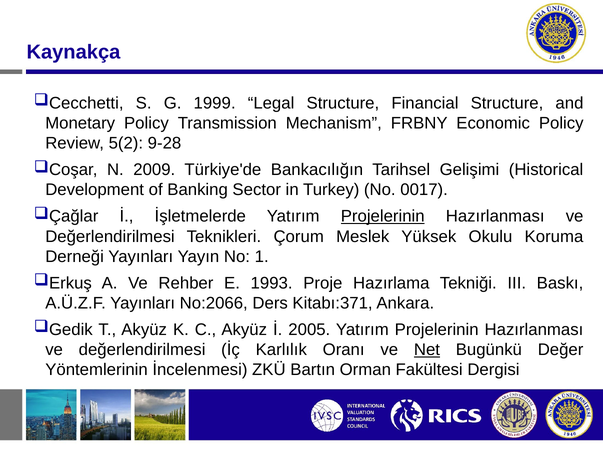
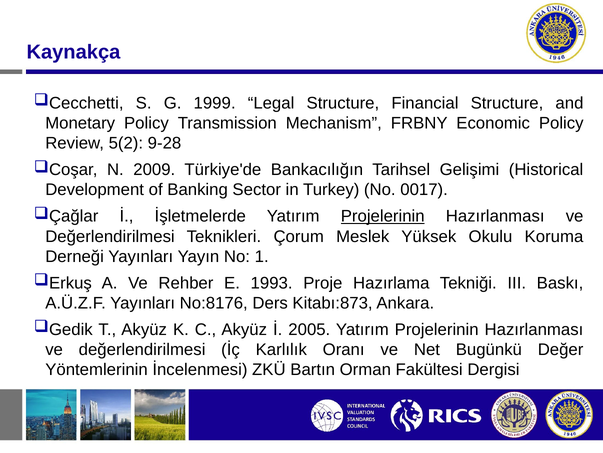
No:2066: No:2066 -> No:8176 (214, 303)
Kitabı:371: Kitabı:371 -> Kitabı:873 (333, 303)
Net underline: present -> none (427, 349)
